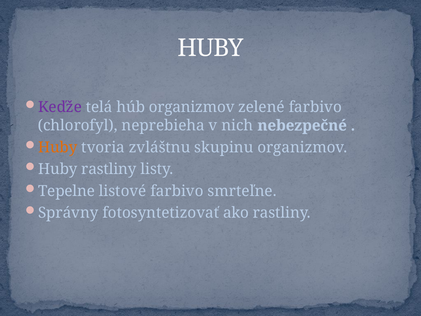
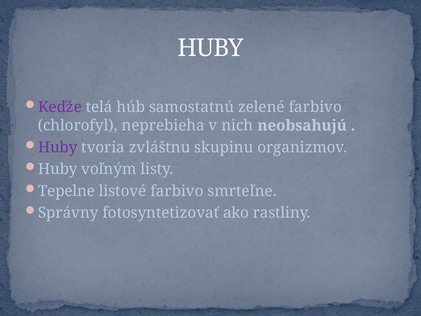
húb organizmov: organizmov -> samostatnú (192, 107)
nebezpečné: nebezpečné -> neobsahujú (302, 125)
Huby colour: orange -> purple (58, 147)
Huby rastliny: rastliny -> voľným (109, 169)
